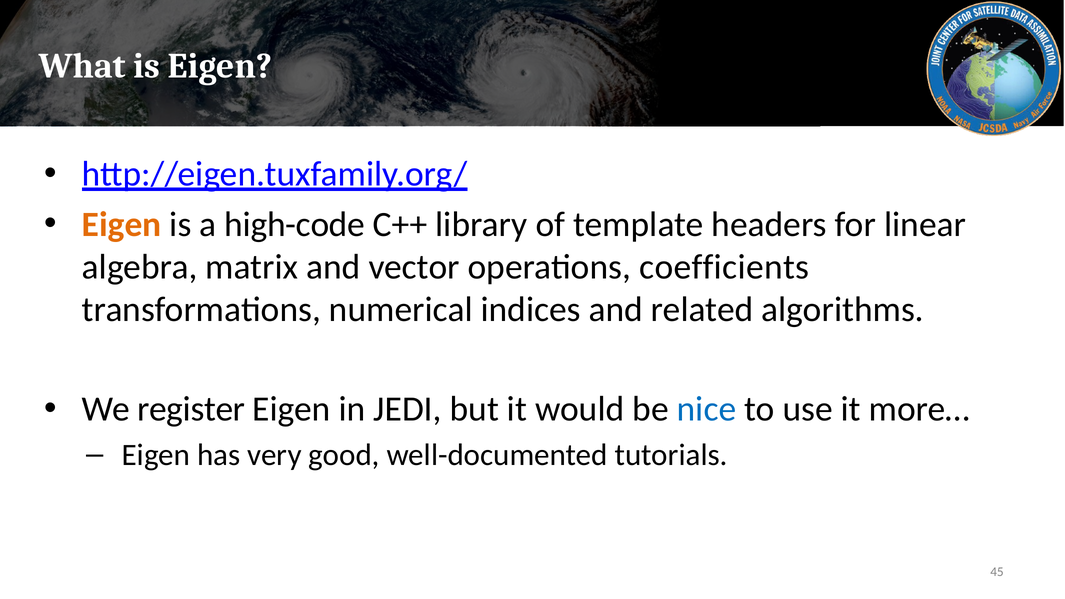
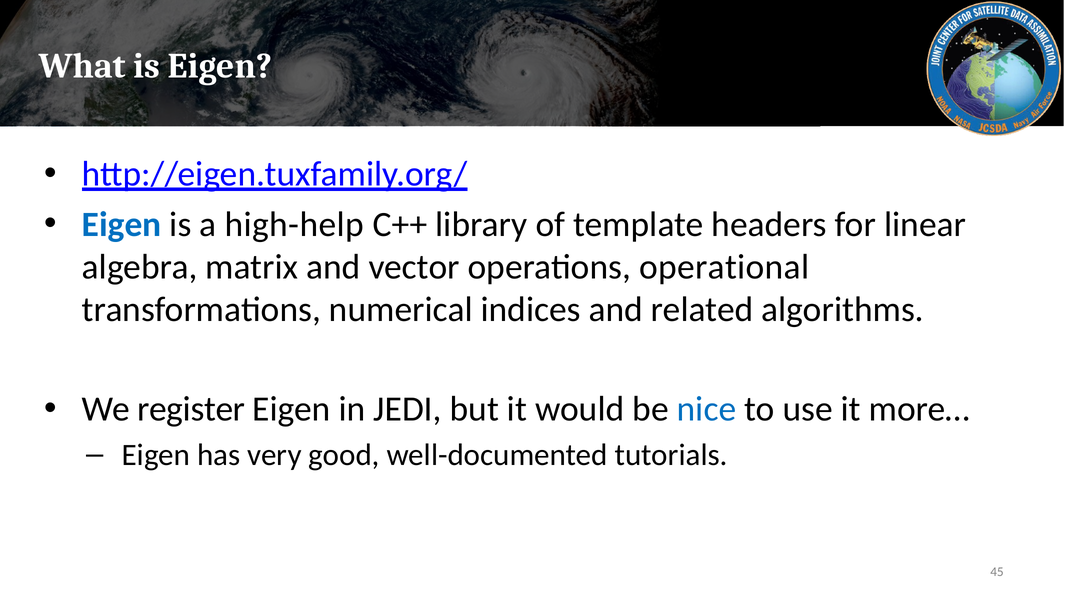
Eigen colour: orange -> blue (122, 225)
high-code: high-code -> high-help (294, 225)
coefficients: coefficients -> operational (724, 267)
